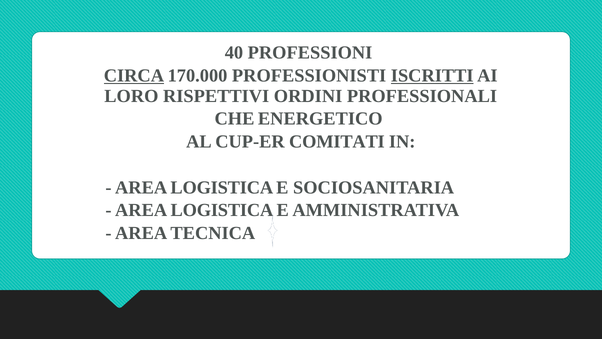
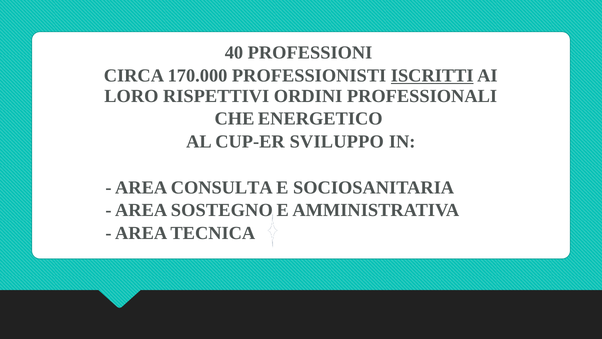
CIRCA underline: present -> none (134, 76)
COMITATI: COMITATI -> SVILUPPO (337, 142)
LOGISTICA: LOGISTICA -> CONSULTA (222, 187)
LOGISTICA: LOGISTICA -> SOSTEGNO (222, 210)
